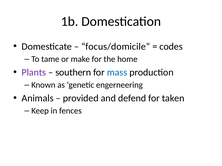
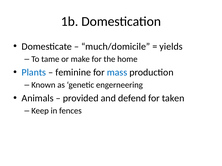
focus/domicile: focus/domicile -> much/domicile (116, 47)
codes: codes -> yields (171, 47)
Plants colour: purple -> blue (34, 72)
southern: southern -> feminine (73, 72)
